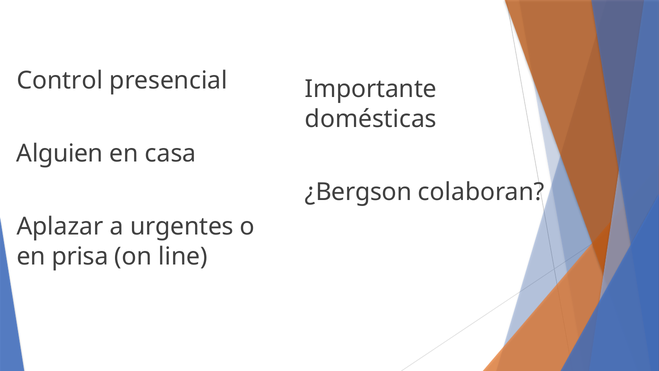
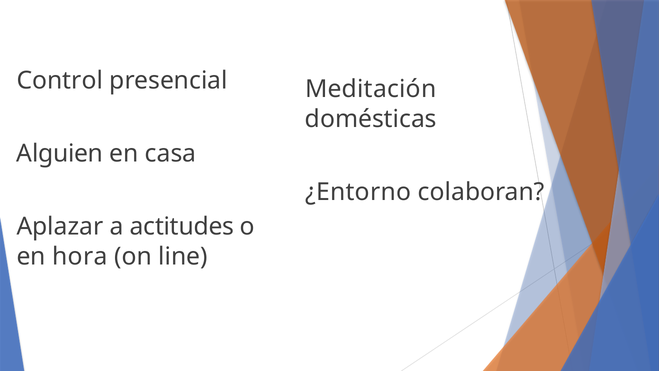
Importante: Importante -> Meditación (371, 89)
¿Bergson: ¿Bergson -> ¿Entorno (358, 192)
urgentes: urgentes -> actitudes (182, 227)
prisa: prisa -> hora (80, 256)
